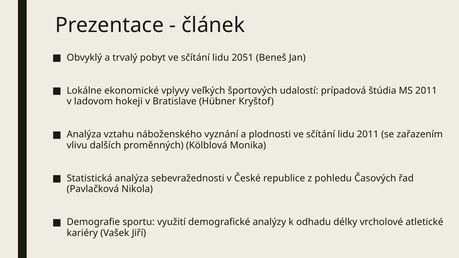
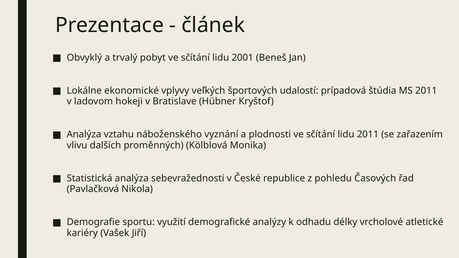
2051: 2051 -> 2001 (243, 58)
